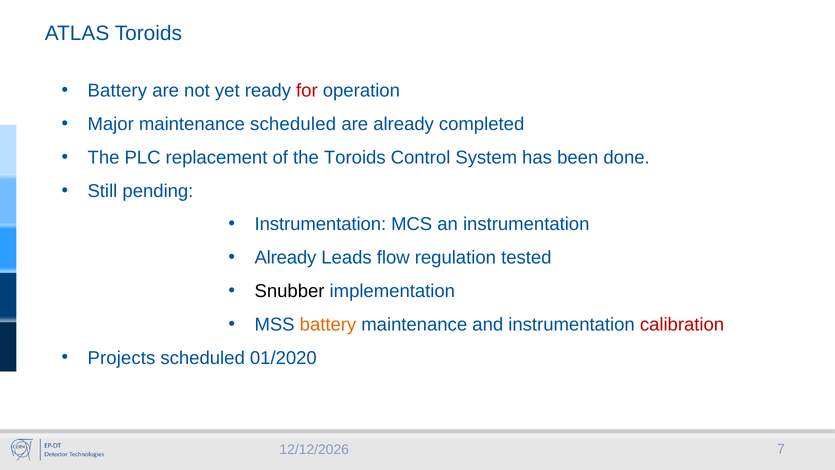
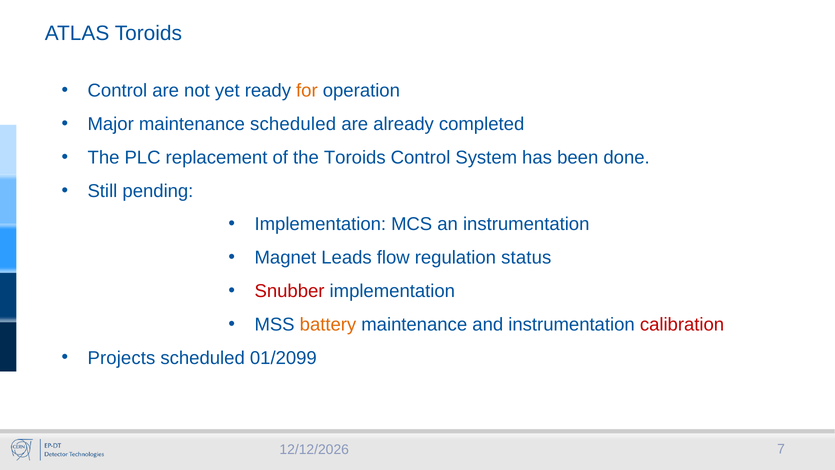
Battery: Battery -> Control (117, 91)
for colour: red -> orange (307, 91)
Instrumentation: Instrumentation -> Implementation (320, 224)
Already: Already -> Magnet (285, 258)
tested: tested -> status (526, 258)
Snubber colour: black -> red (290, 291)
01/2020: 01/2020 -> 01/2099 (283, 358)
